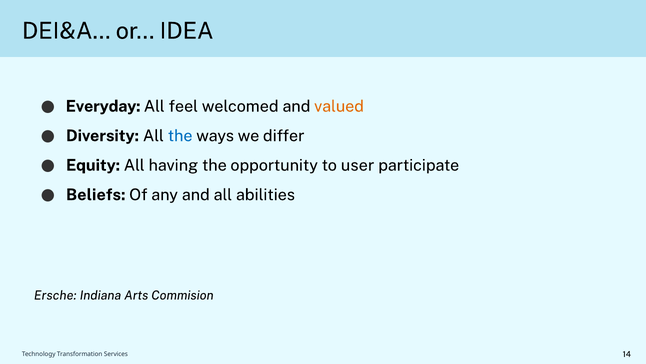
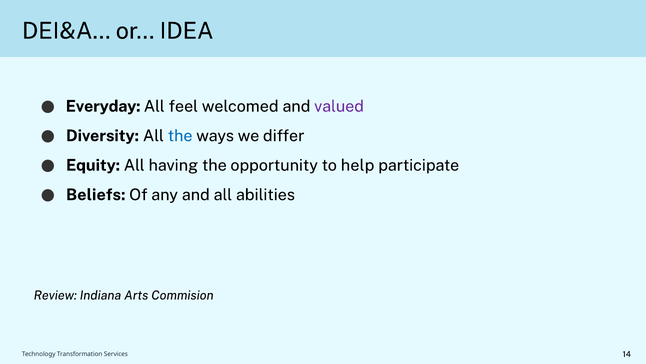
valued colour: orange -> purple (339, 106)
user: user -> help (358, 165)
Ersche: Ersche -> Review (55, 295)
